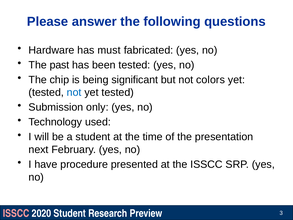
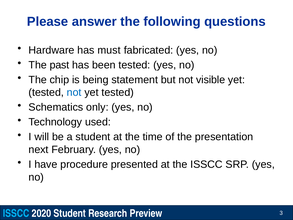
significant: significant -> statement (135, 80)
colors: colors -> visible (211, 80)
Submission: Submission -> Schematics (56, 107)
ISSCC colour: pink -> light blue (16, 213)
